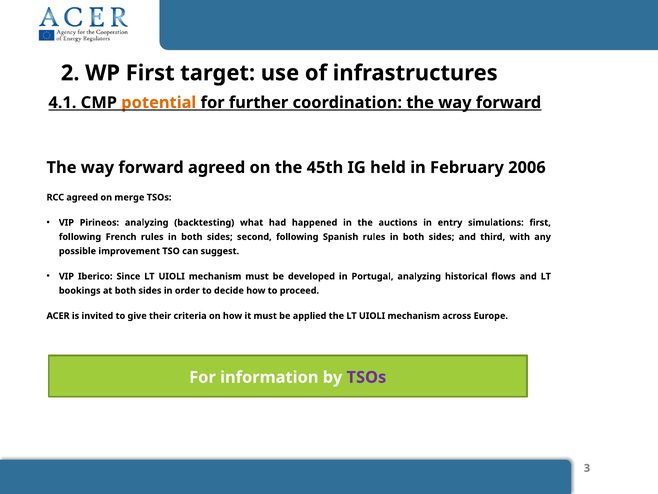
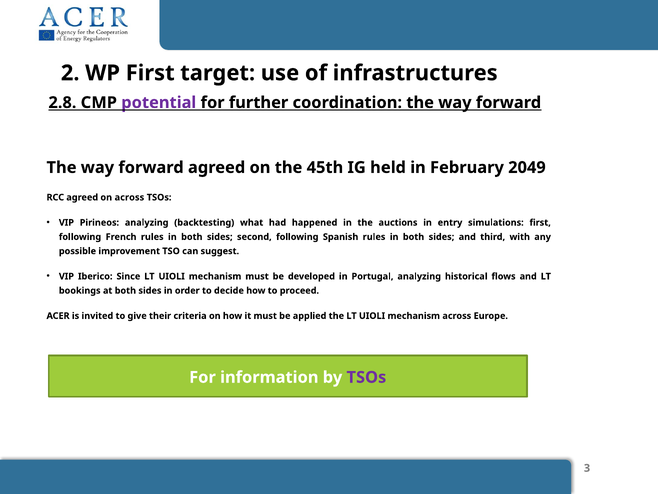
4.1: 4.1 -> 2.8 (62, 102)
potential colour: orange -> purple (159, 102)
2006: 2006 -> 2049 (527, 167)
on merge: merge -> across (129, 197)
